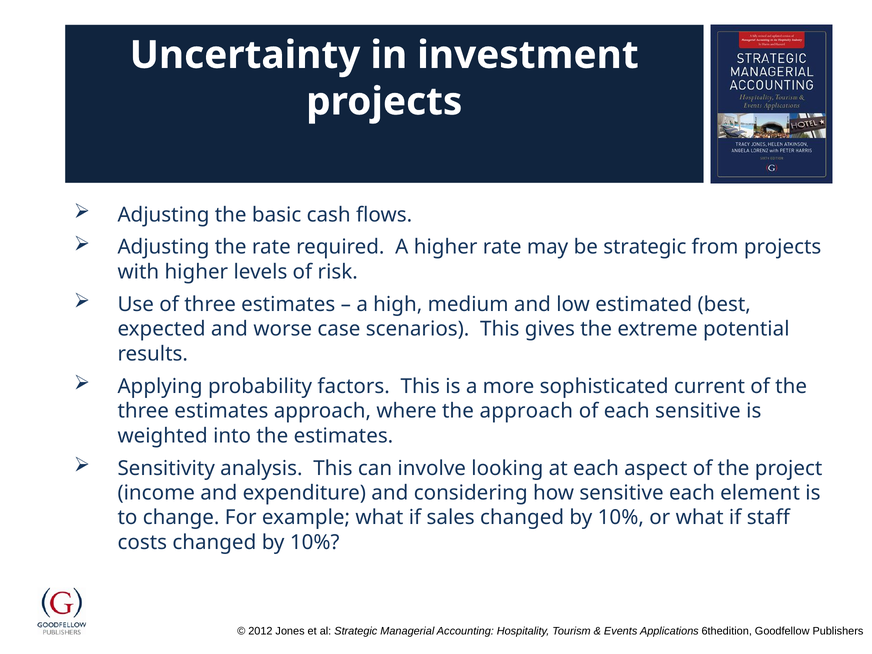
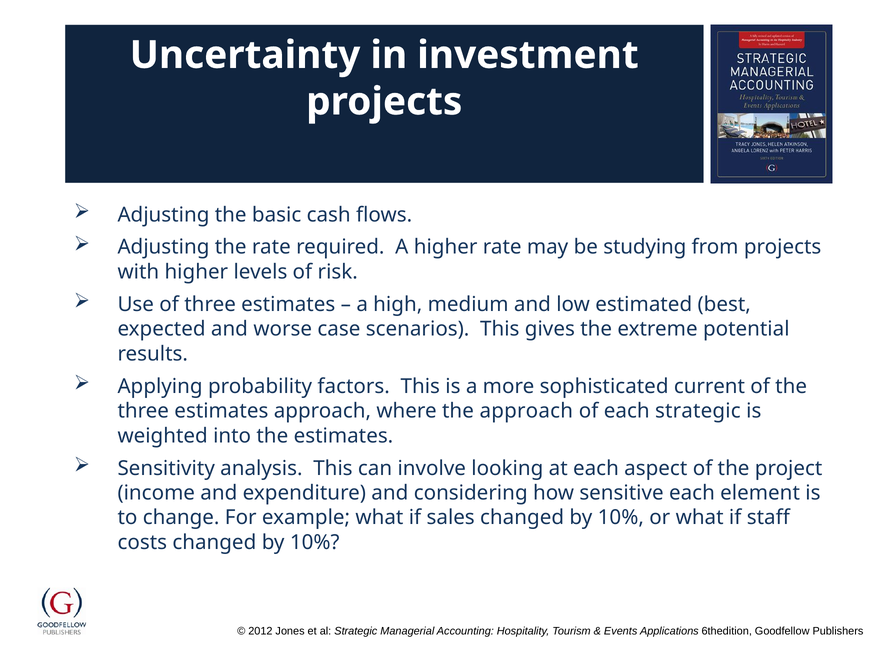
be strategic: strategic -> studying (645, 247)
each sensitive: sensitive -> strategic (698, 411)
